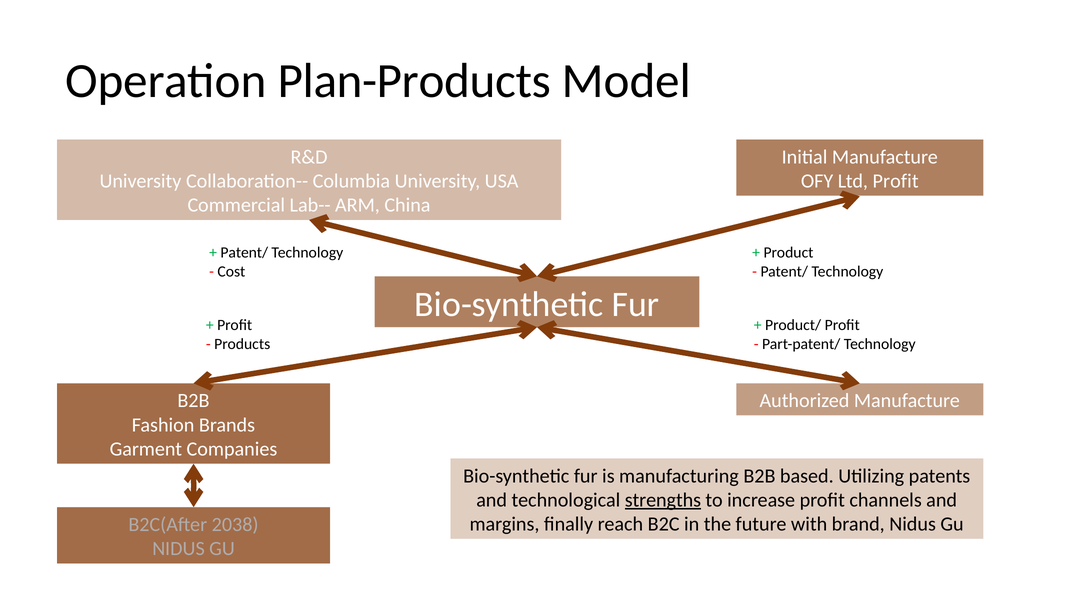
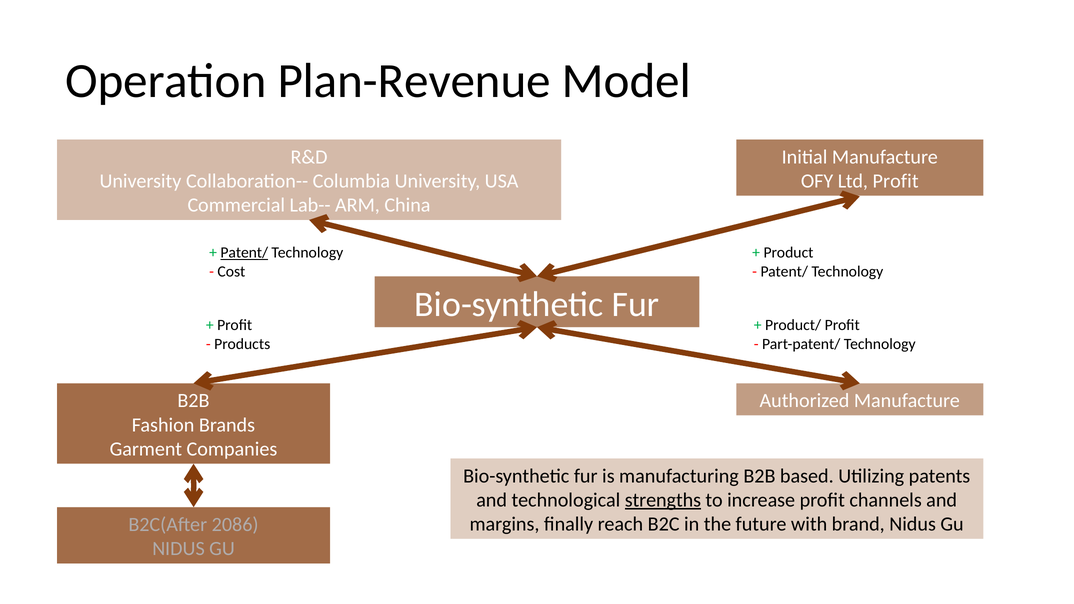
Plan-Products: Plan-Products -> Plan-Revenue (414, 81)
Patent/ underline: none -> present (244, 253)
2038: 2038 -> 2086 (235, 525)
